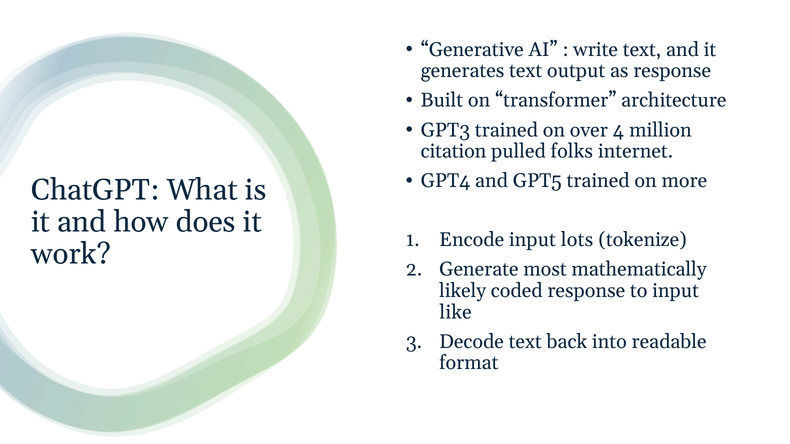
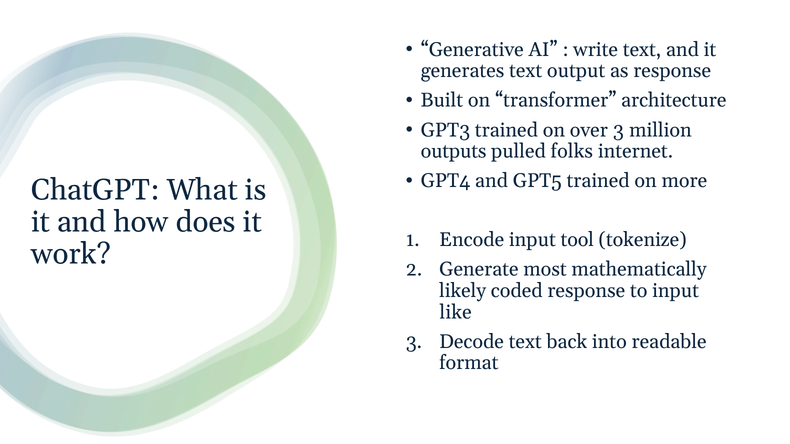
over 4: 4 -> 3 (618, 130)
citation: citation -> outputs (454, 151)
lots: lots -> tool (577, 240)
